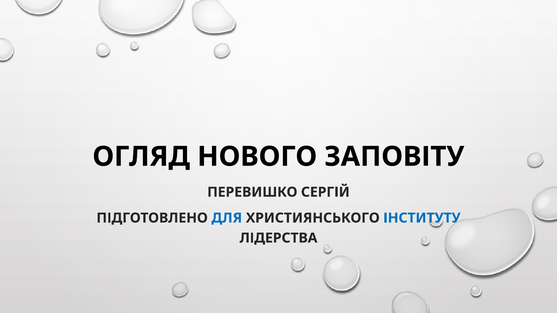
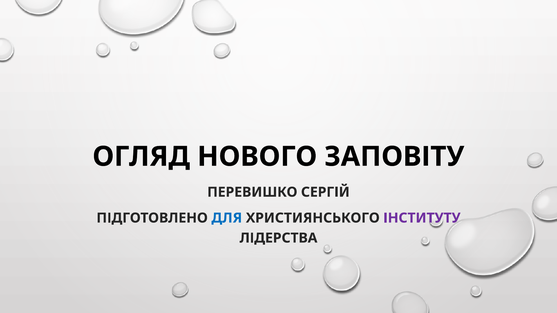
ІНСТИТУТУ colour: blue -> purple (422, 218)
